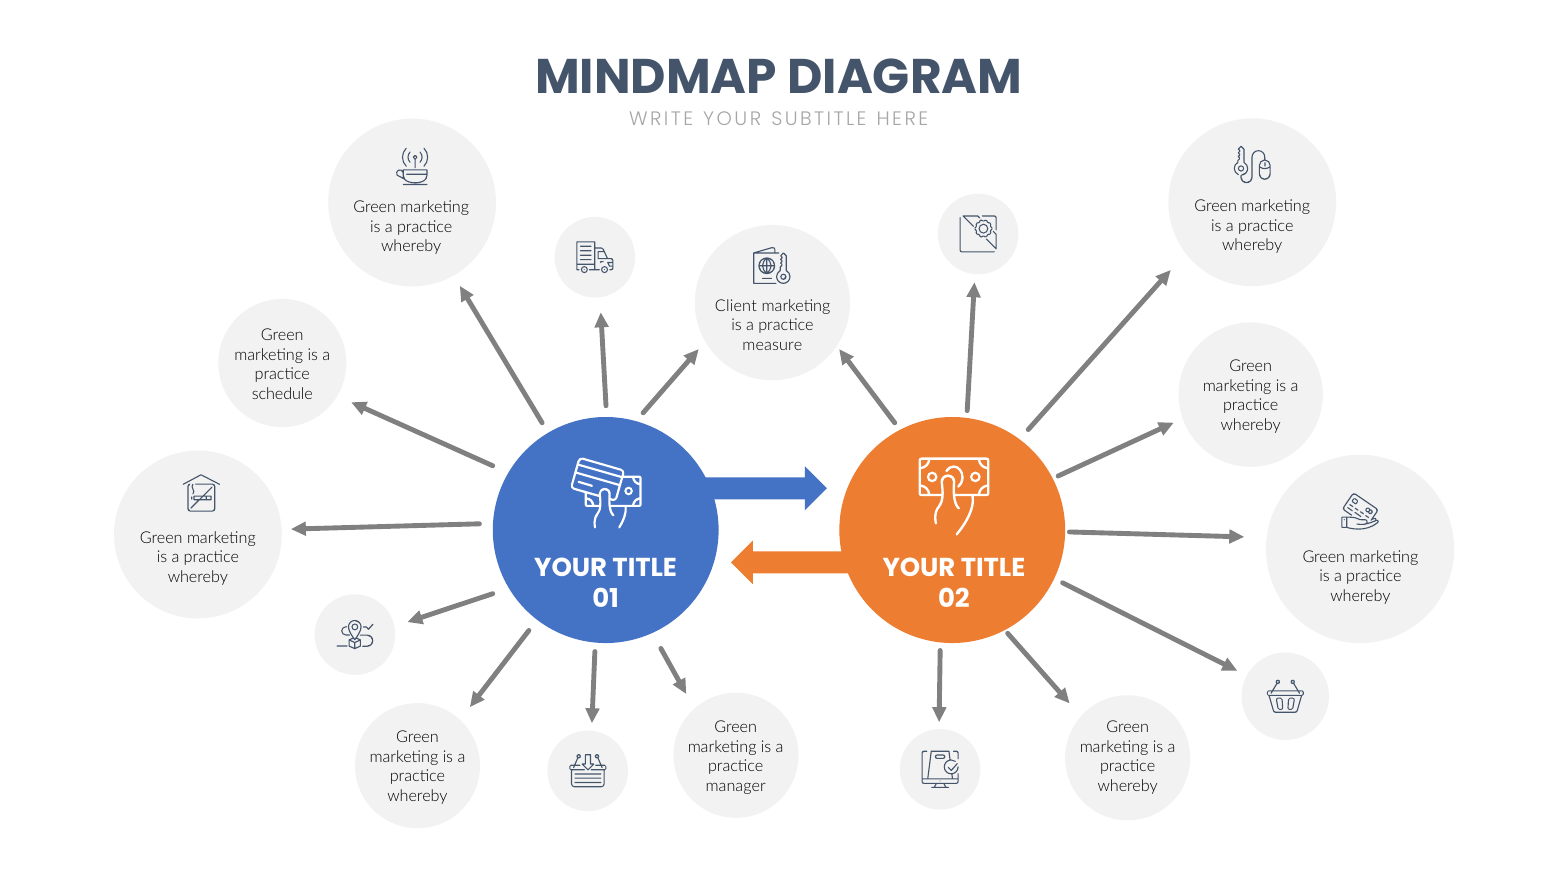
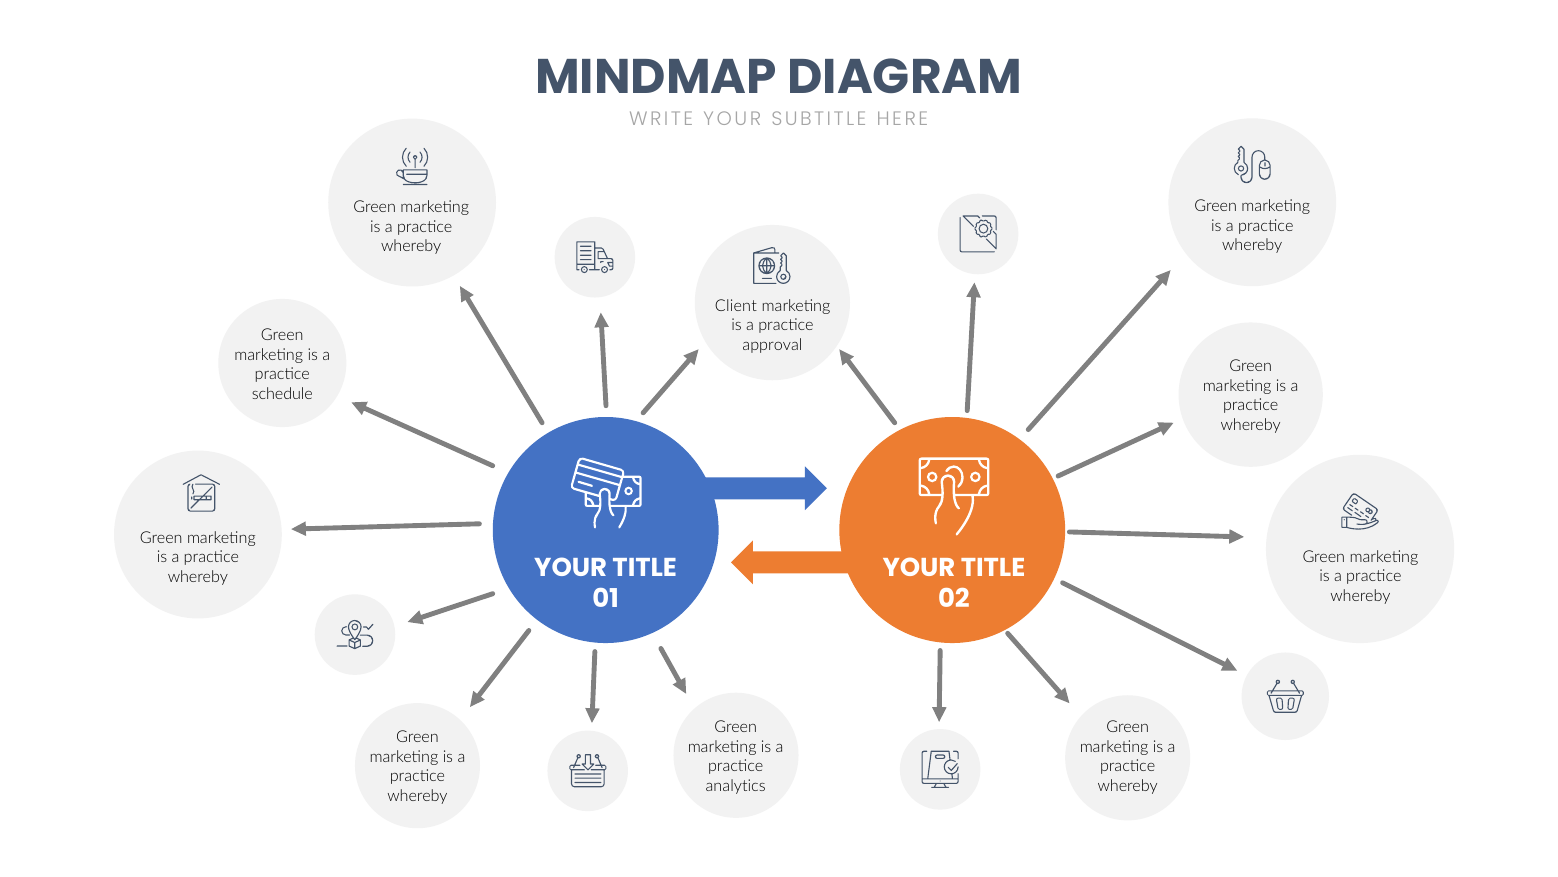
measure: measure -> approval (772, 344)
manager: manager -> analytics (736, 785)
